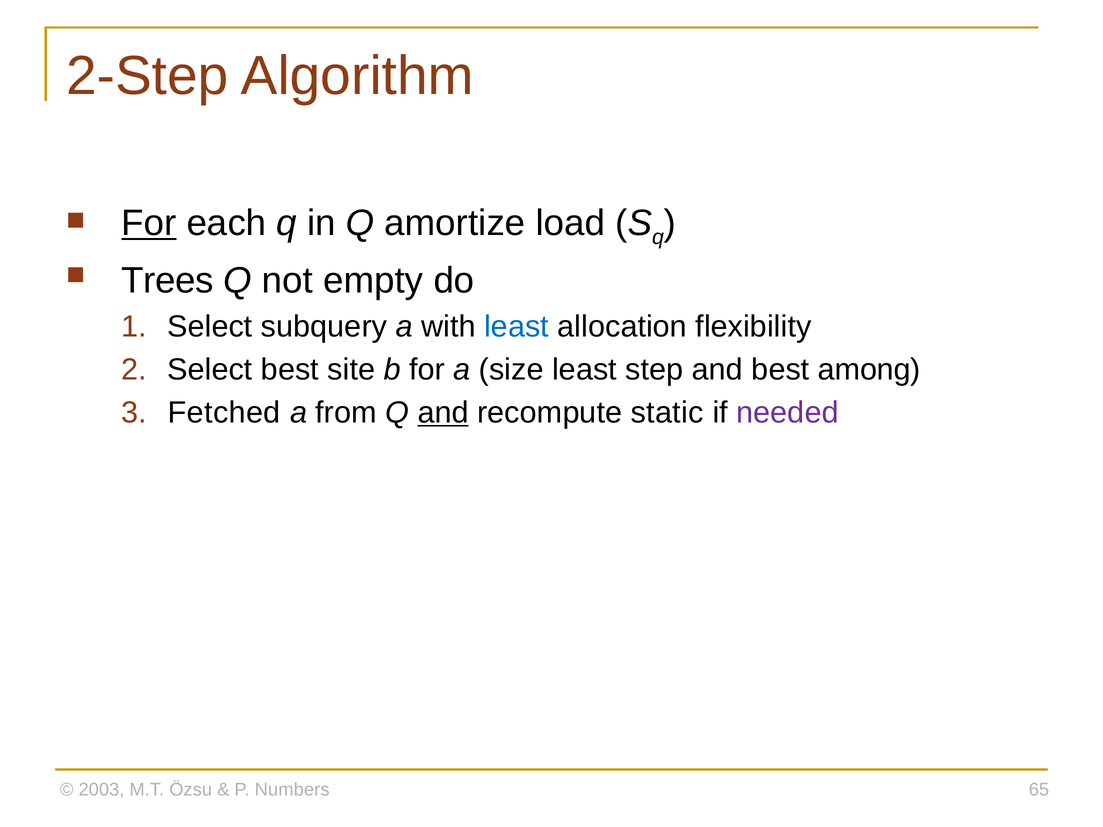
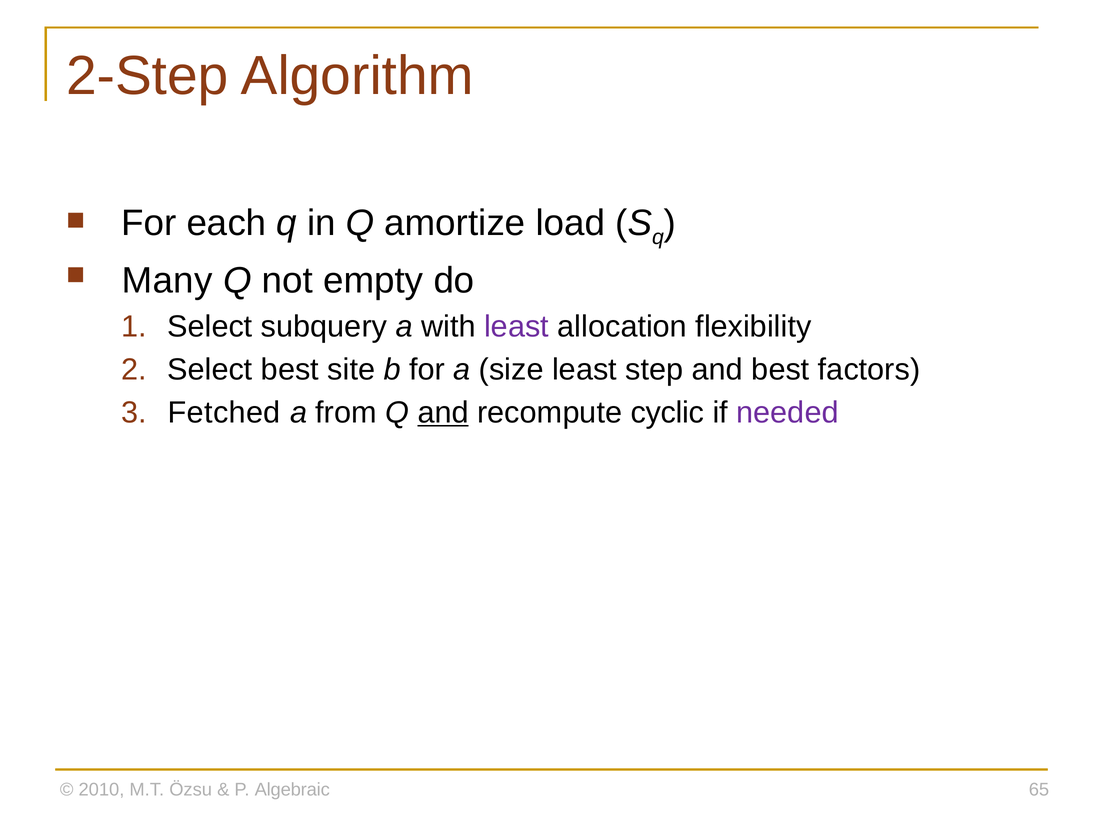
For underline: present -> none (149, 223)
Trees: Trees -> Many (167, 281)
least colour: blue -> purple (517, 327)
among: among -> factors (869, 370)
static: static -> cyclic (667, 413)
2003: 2003 -> 2010 (101, 790)
Numbers: Numbers -> Algebraic (292, 790)
